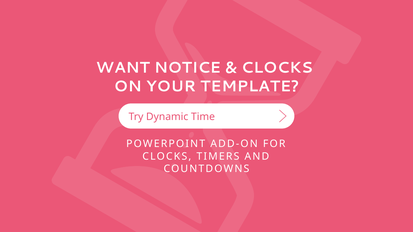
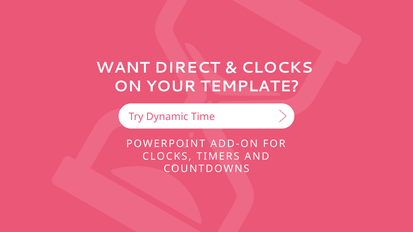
NOTICE: NOTICE -> DIRECT (187, 68)
